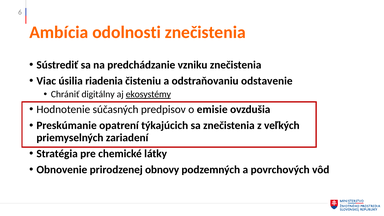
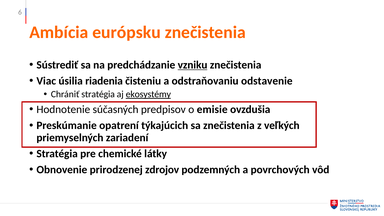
odolnosti: odolnosti -> európsku (127, 32)
vzniku underline: none -> present (193, 65)
Chrániť digitálny: digitálny -> stratégia (98, 94)
obnovy: obnovy -> zdrojov (162, 170)
